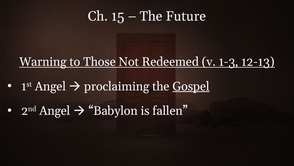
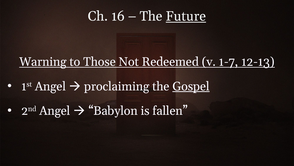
15: 15 -> 16 (118, 16)
Future underline: none -> present (186, 16)
1-3: 1-3 -> 1-7 (229, 62)
